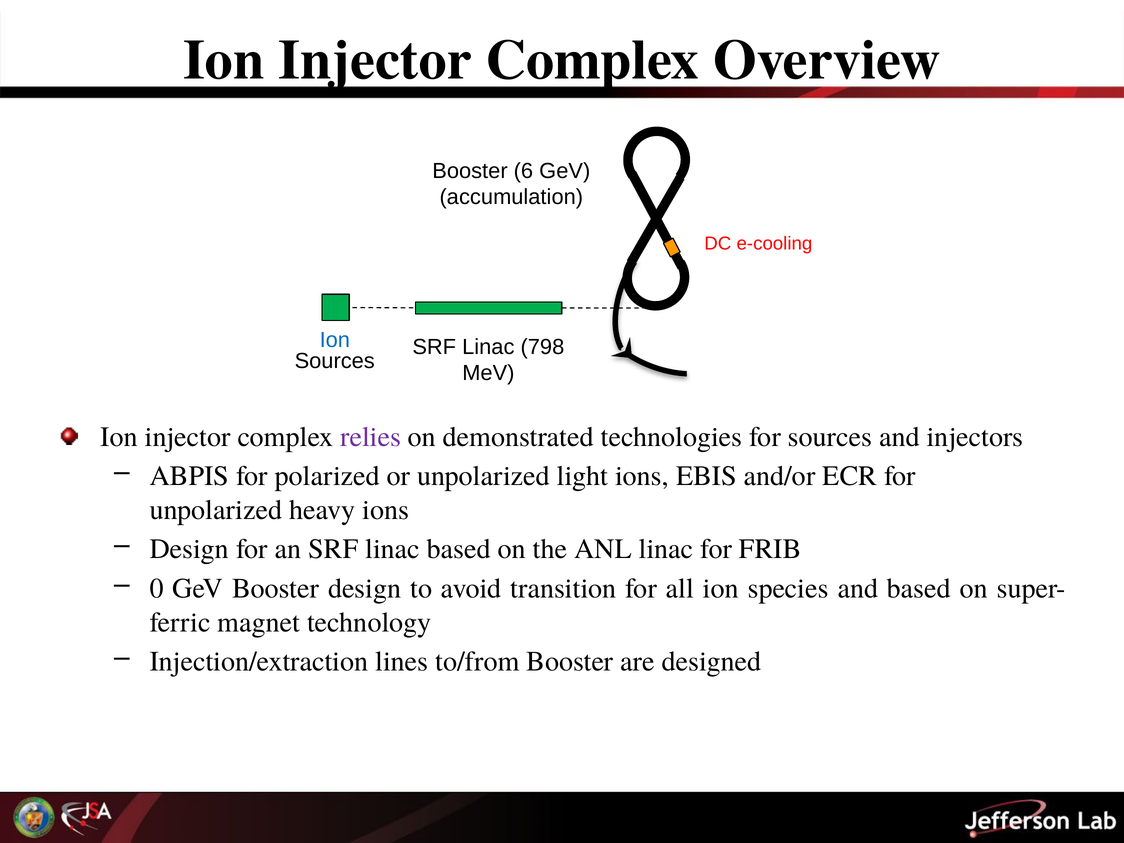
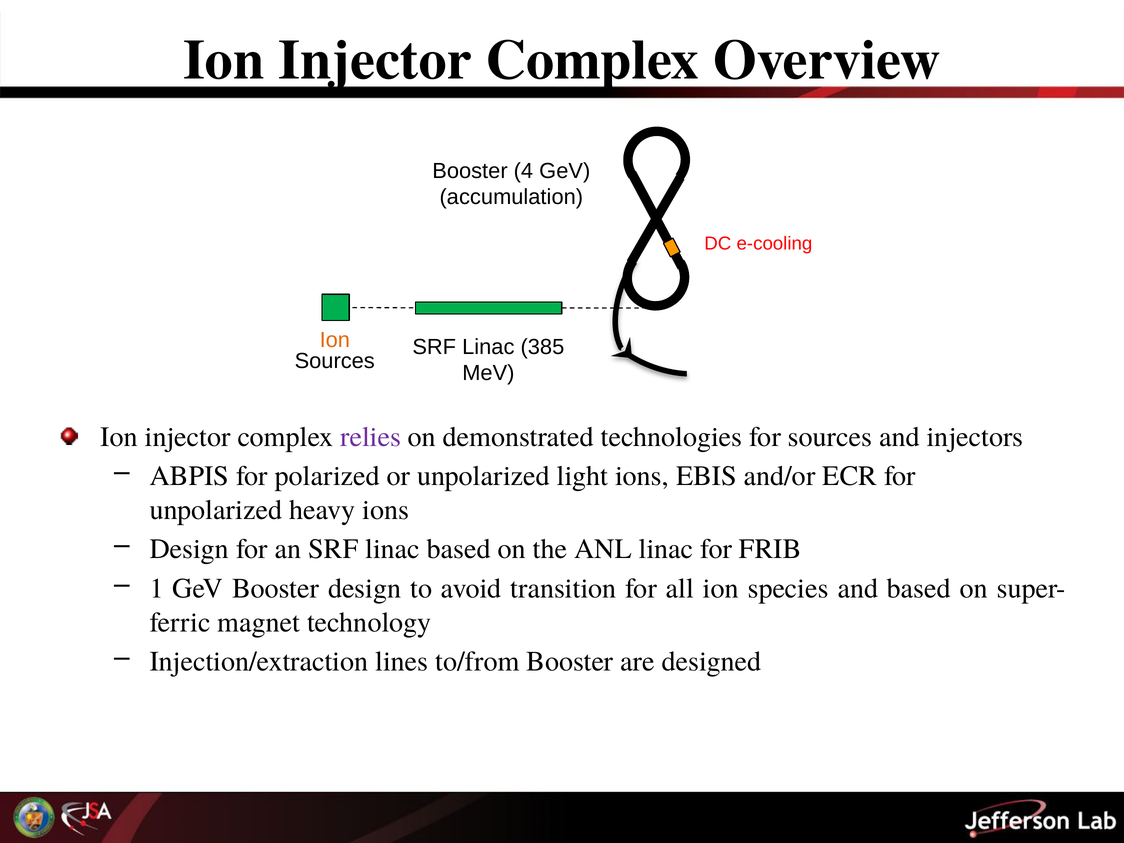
6: 6 -> 4 (523, 171)
Ion colour: blue -> orange (335, 340)
798: 798 -> 385 (542, 347)
0: 0 -> 1 (157, 589)
